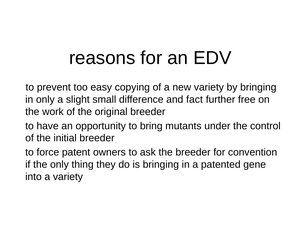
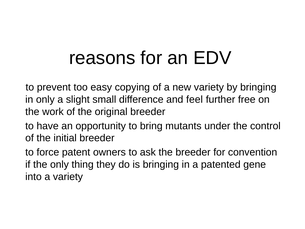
fact: fact -> feel (195, 99)
